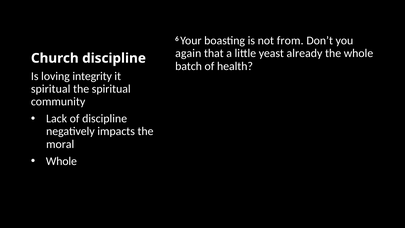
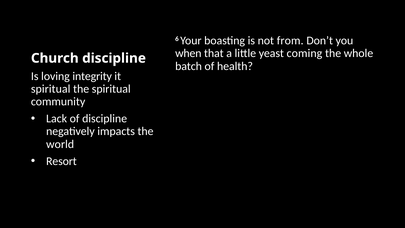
again: again -> when (188, 53)
already: already -> coming (304, 53)
moral: moral -> world (60, 144)
Whole: Whole -> Resort (61, 161)
